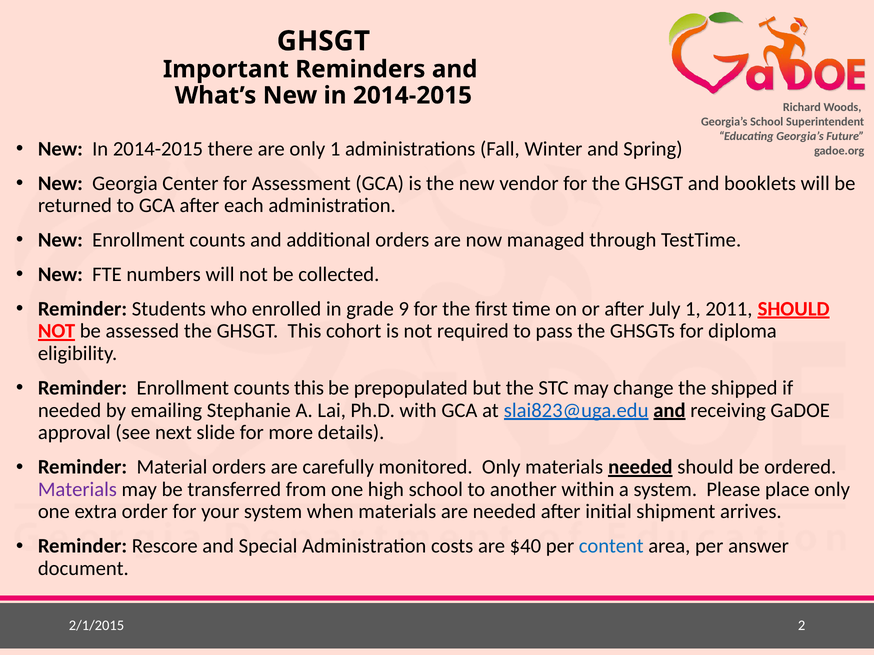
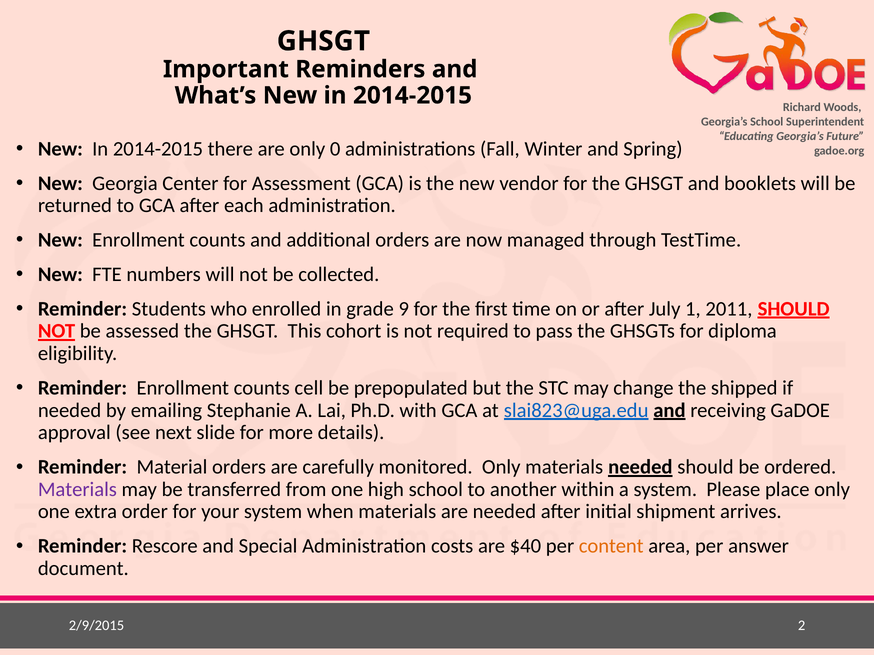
only 1: 1 -> 0 (335, 149)
counts this: this -> cell (309, 388)
content colour: blue -> orange (611, 546)
2/1/2015: 2/1/2015 -> 2/9/2015 (96, 626)
